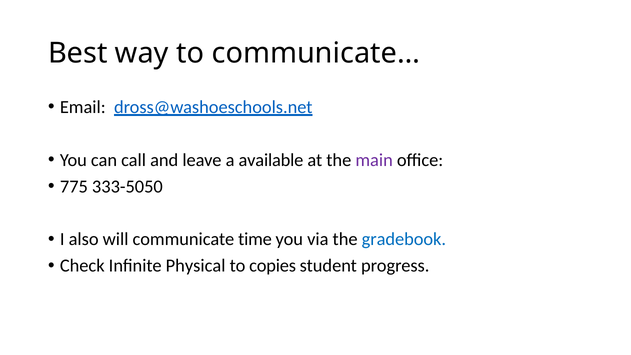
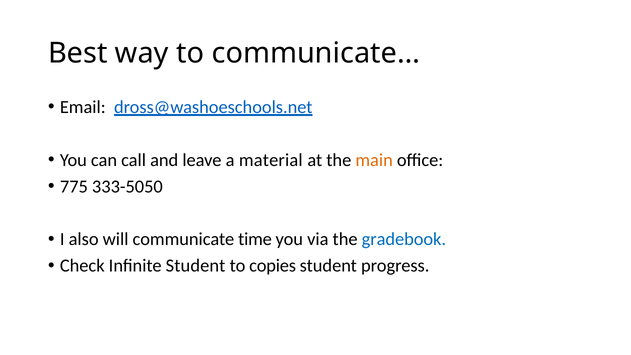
available: available -> material (271, 160)
main colour: purple -> orange (374, 160)
Infinite Physical: Physical -> Student (196, 266)
